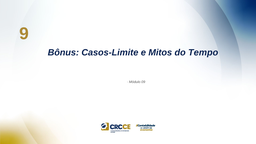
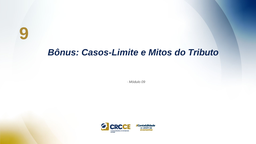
Tempo: Tempo -> Tributo (203, 53)
